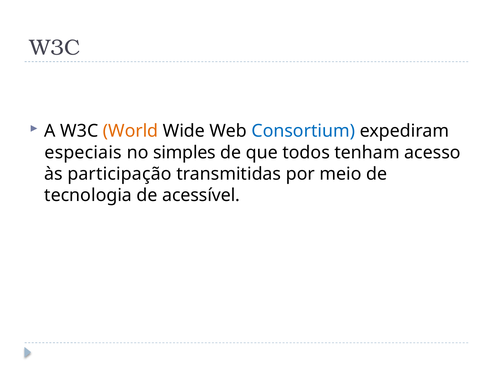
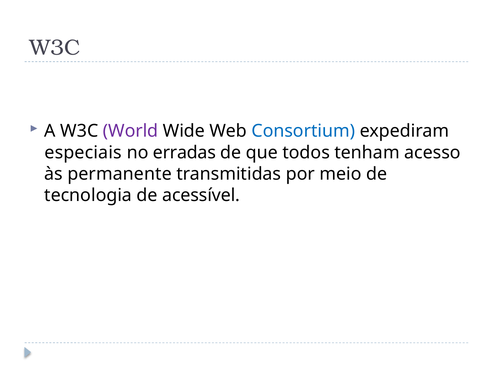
World colour: orange -> purple (131, 131)
simples: simples -> erradas (184, 152)
participação: participação -> permanente (120, 174)
